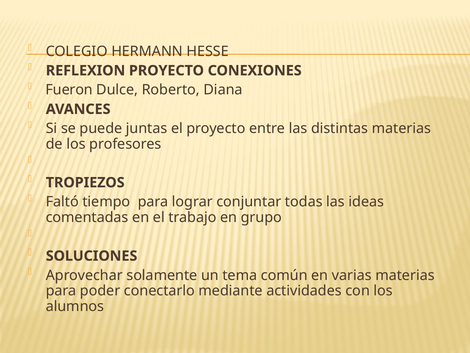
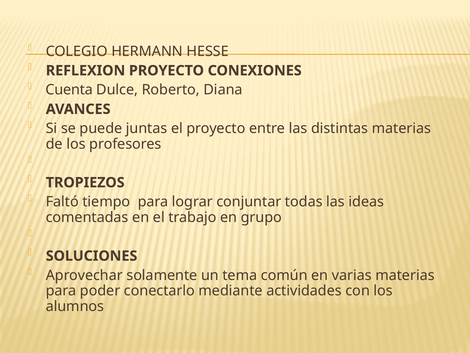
Fueron: Fueron -> Cuenta (69, 90)
